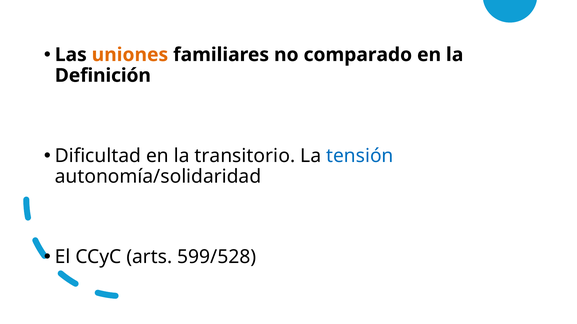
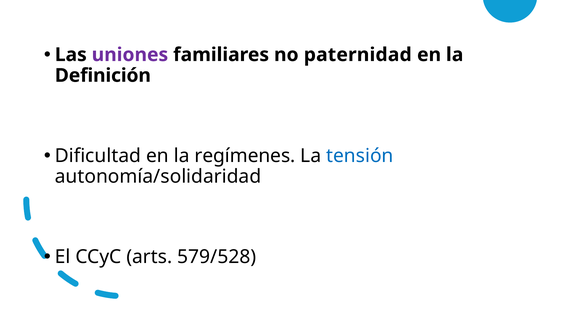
uniones colour: orange -> purple (130, 55)
comparado: comparado -> paternidad (358, 55)
transitorio: transitorio -> regímenes (245, 156)
599/528: 599/528 -> 579/528 (217, 257)
